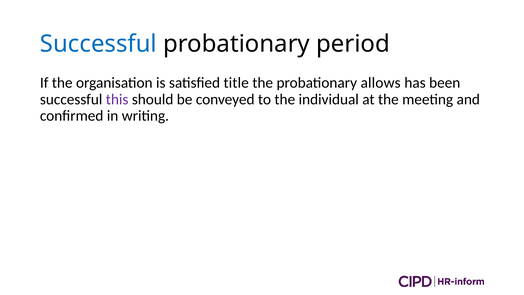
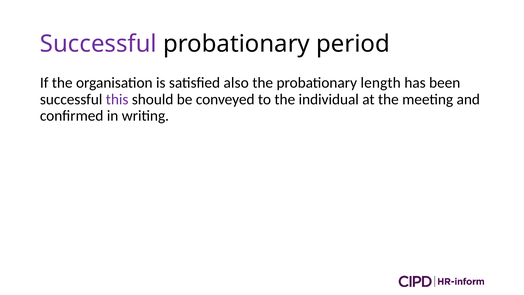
Successful colour: blue -> purple (98, 44)
title: title -> also (236, 83)
allows: allows -> length (381, 83)
